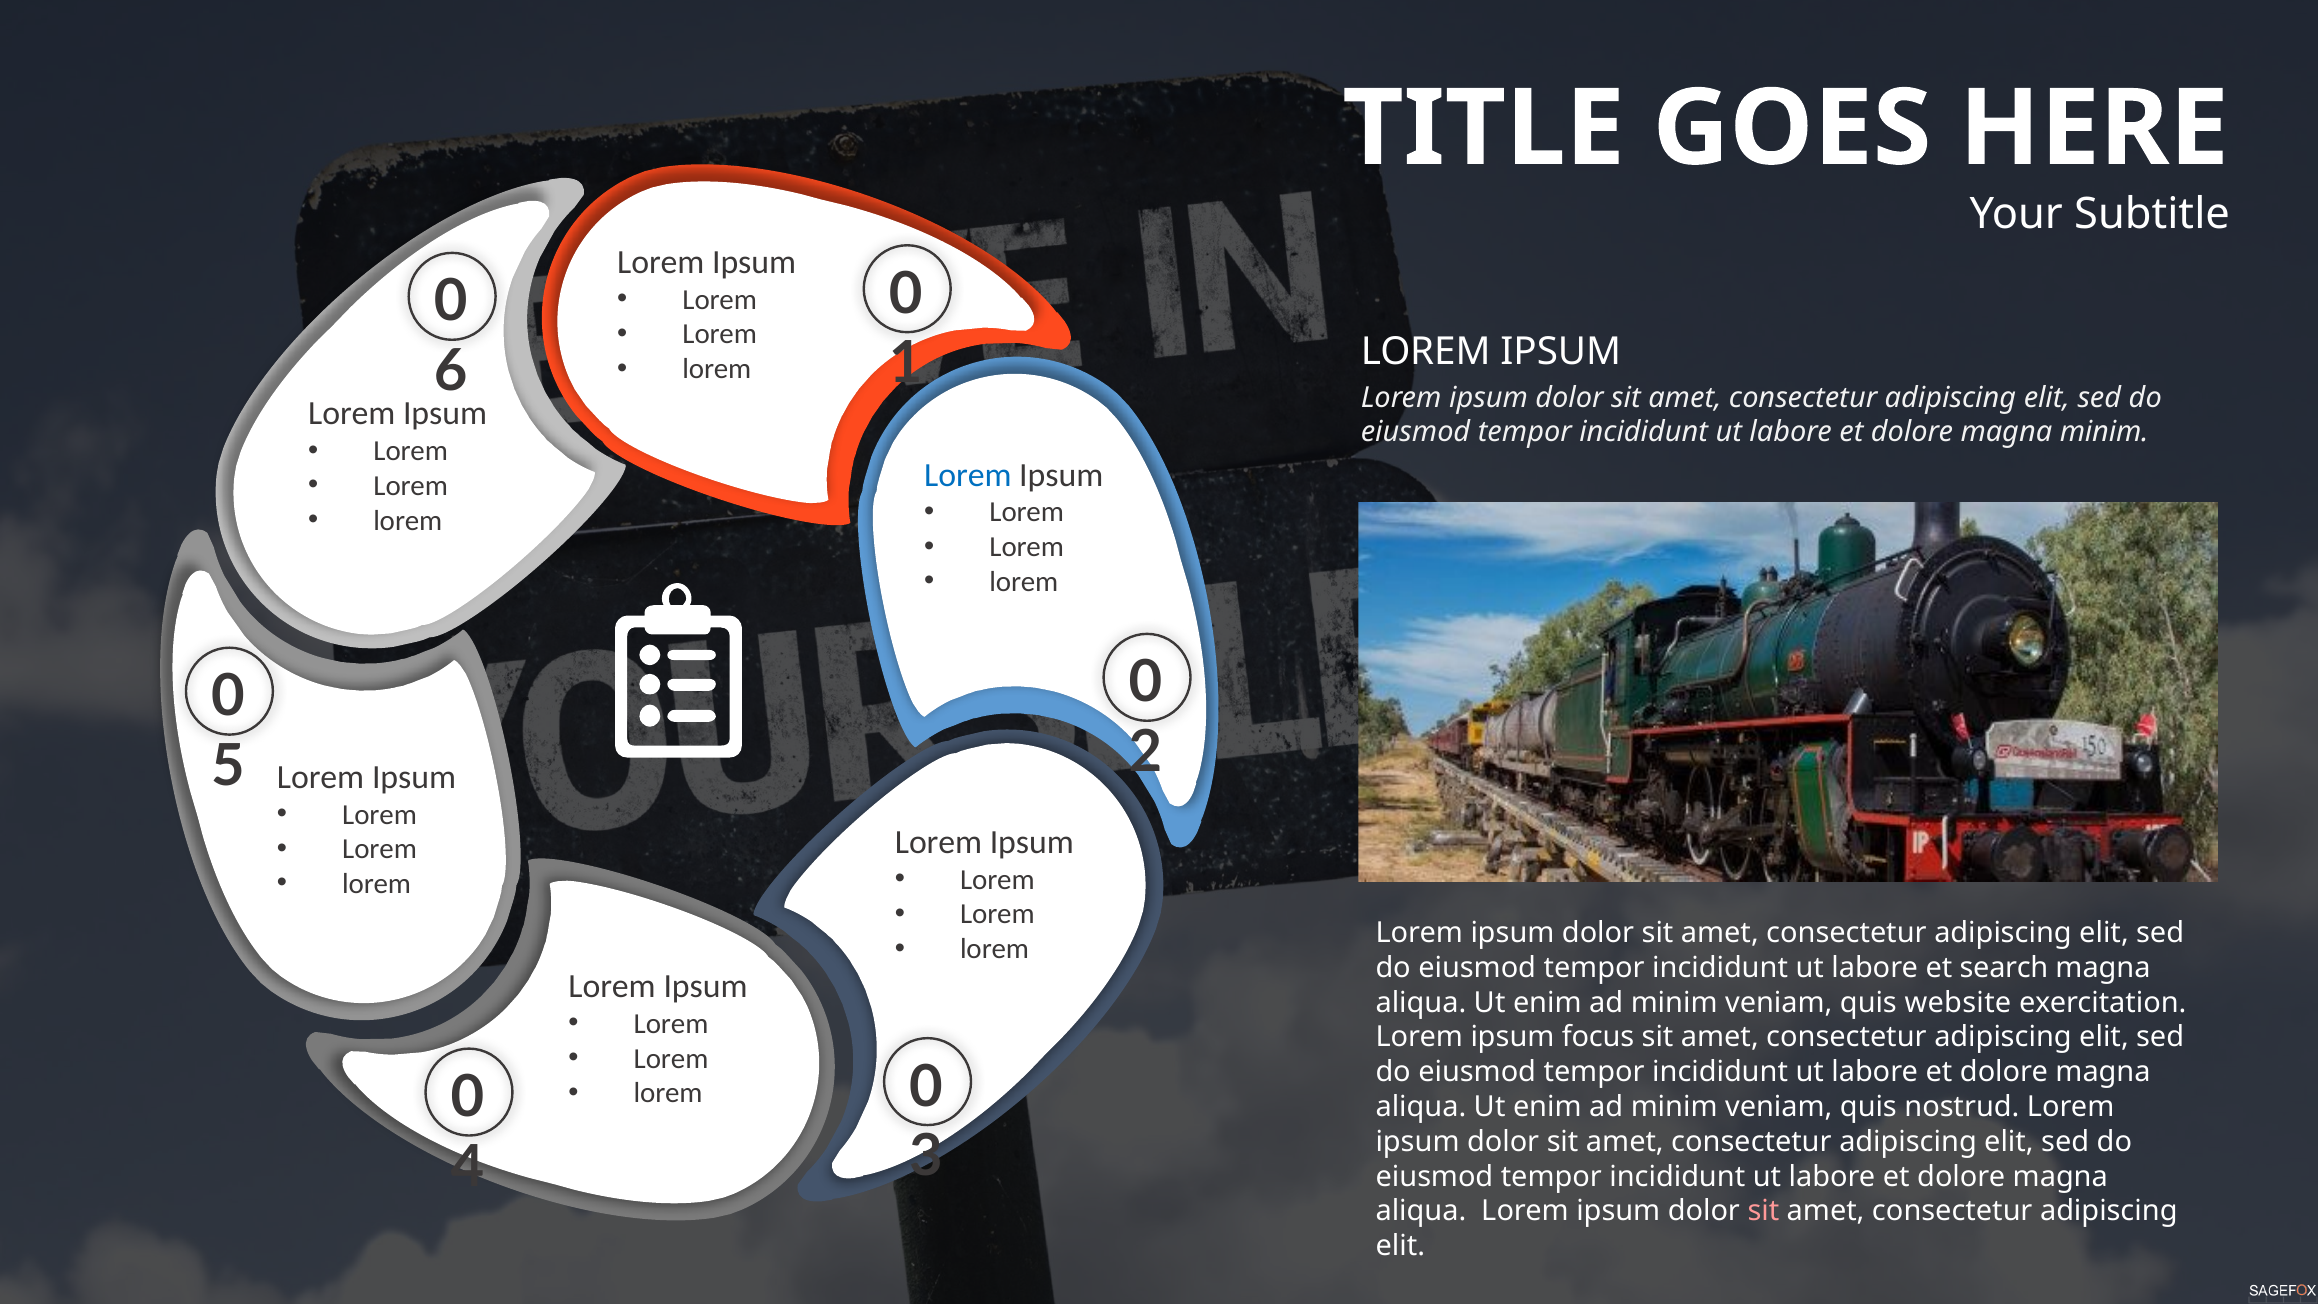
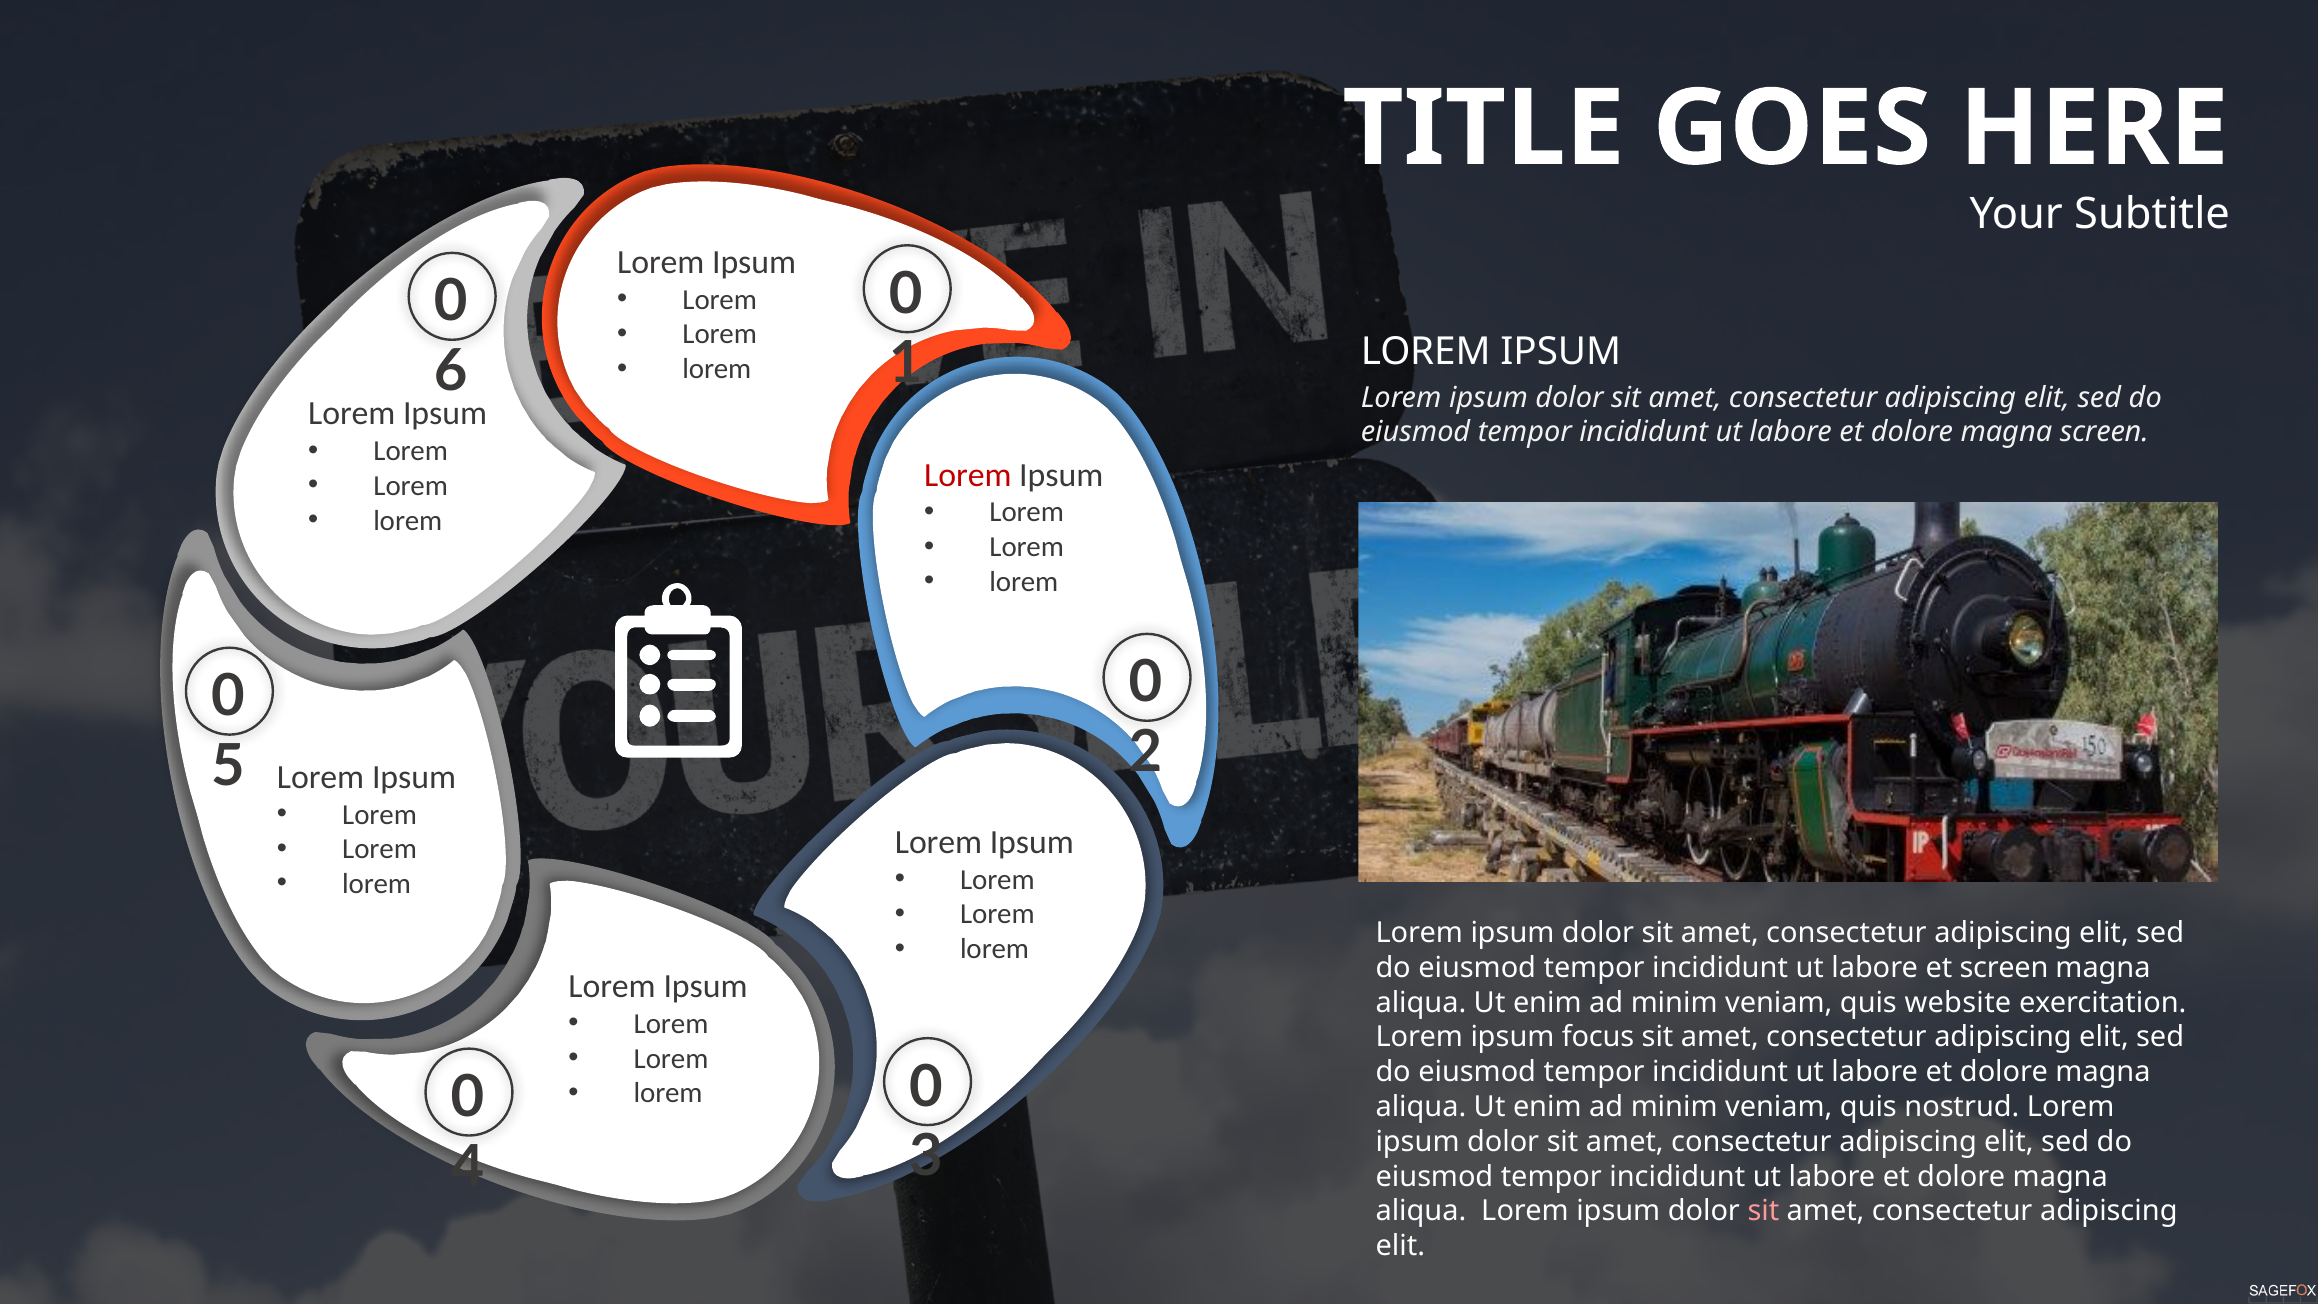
magna minim: minim -> screen (2104, 432)
Lorem colour: blue -> red (968, 475)
et search: search -> screen (2004, 968)
